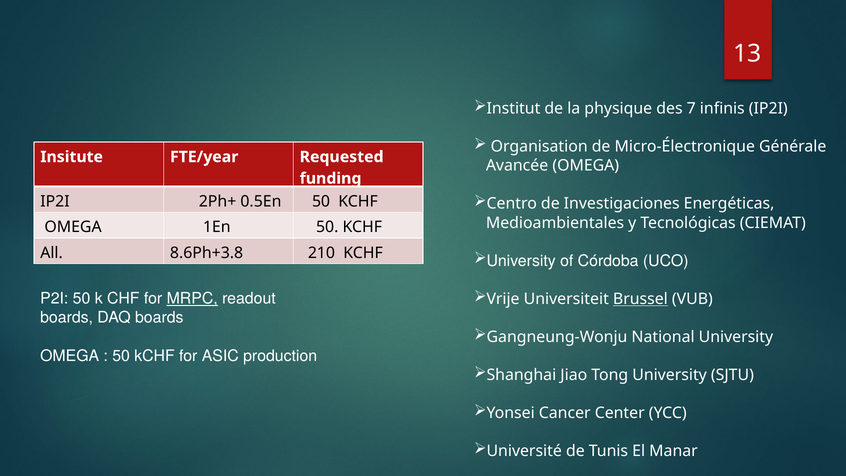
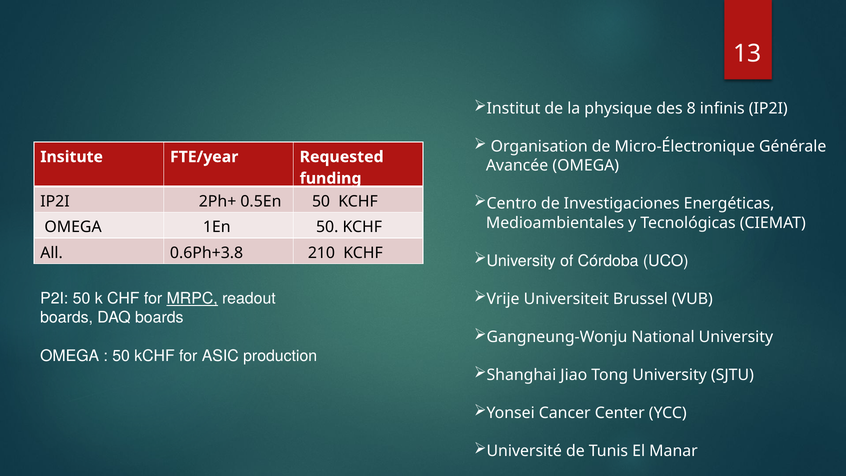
7: 7 -> 8 (691, 108)
8.6Ph+3.8: 8.6Ph+3.8 -> 0.6Ph+3.8 (207, 253)
Brussel underline: present -> none (640, 299)
